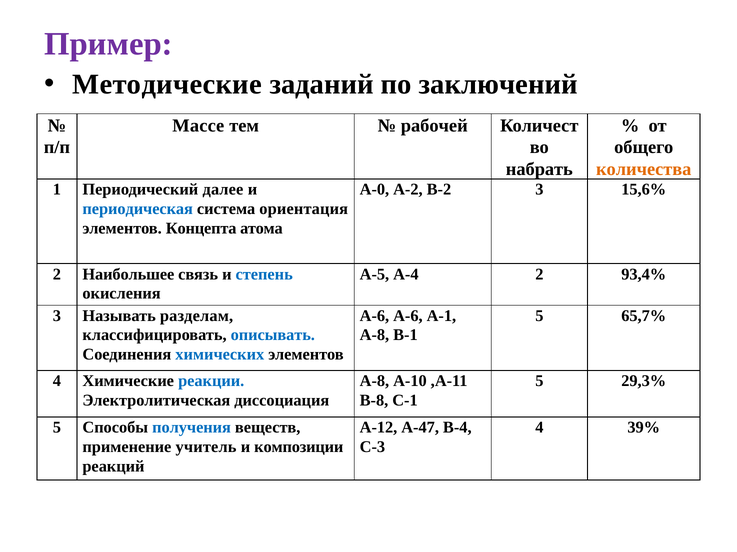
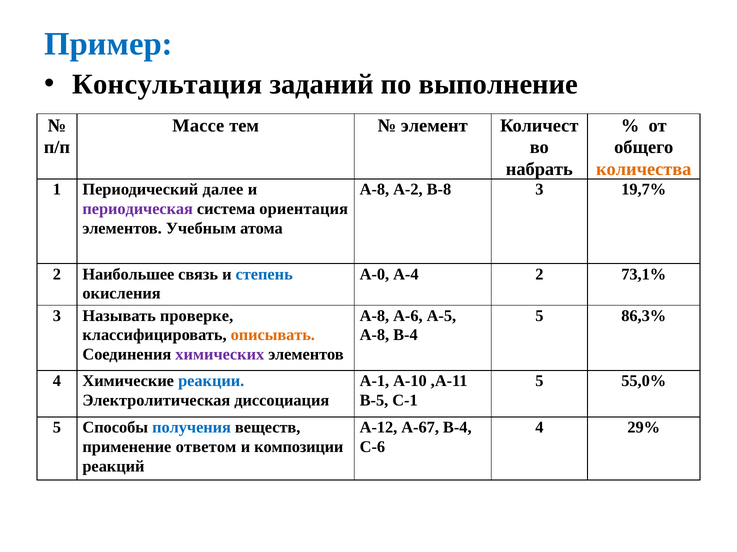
Пример colour: purple -> blue (108, 44)
Методические: Методические -> Консультация (167, 84)
заключений: заключений -> выполнение (498, 84)
рабочей: рабочей -> элемент (434, 126)
А-0: А-0 -> А-8 (374, 190)
В-2: В-2 -> В-8 (439, 190)
15,6%: 15,6% -> 19,7% (644, 190)
периодическая colour: blue -> purple (138, 209)
Концепта: Концепта -> Учебным (201, 229)
А-5: А-5 -> А-0 (374, 274)
93,4%: 93,4% -> 73,1% (644, 274)
разделам: разделам -> проверке (197, 316)
А-6: А-6 -> А-8 (374, 316)
А-1: А-1 -> А-5 (441, 316)
65,7%: 65,7% -> 86,3% (644, 316)
описывать colour: blue -> orange (273, 336)
А-8 В-1: В-1 -> В-4 (405, 336)
химических colour: blue -> purple (220, 355)
А-8: А-8 -> А-1 (374, 382)
29,3%: 29,3% -> 55,0% (644, 382)
В-8: В-8 -> В-5 (374, 401)
А-47: А-47 -> А-67 (420, 428)
39%: 39% -> 29% (644, 428)
учитель: учитель -> ответом (206, 447)
С-3: С-3 -> С-6 (372, 447)
